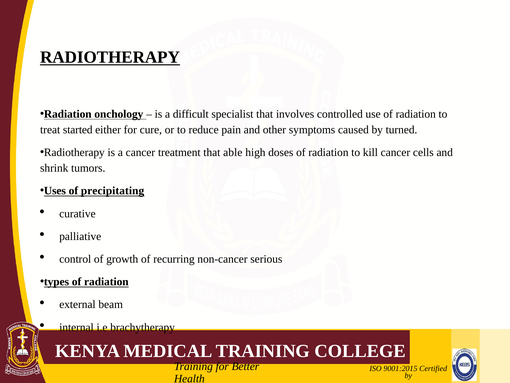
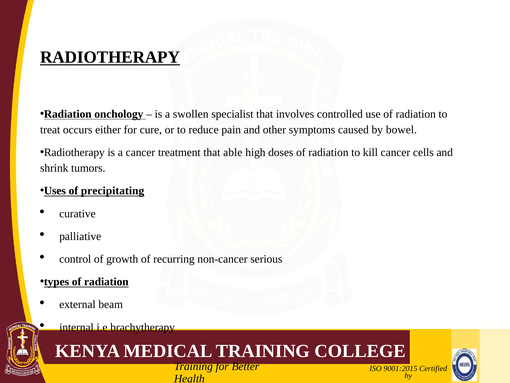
difficult: difficult -> swollen (191, 114)
started: started -> occurs (78, 130)
turned: turned -> bowel (401, 130)
